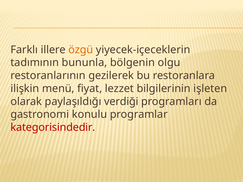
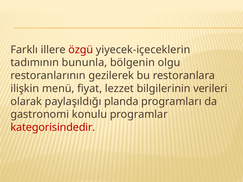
özgü colour: orange -> red (81, 50)
işleten: işleten -> verileri (210, 89)
verdiği: verdiği -> planda (121, 102)
